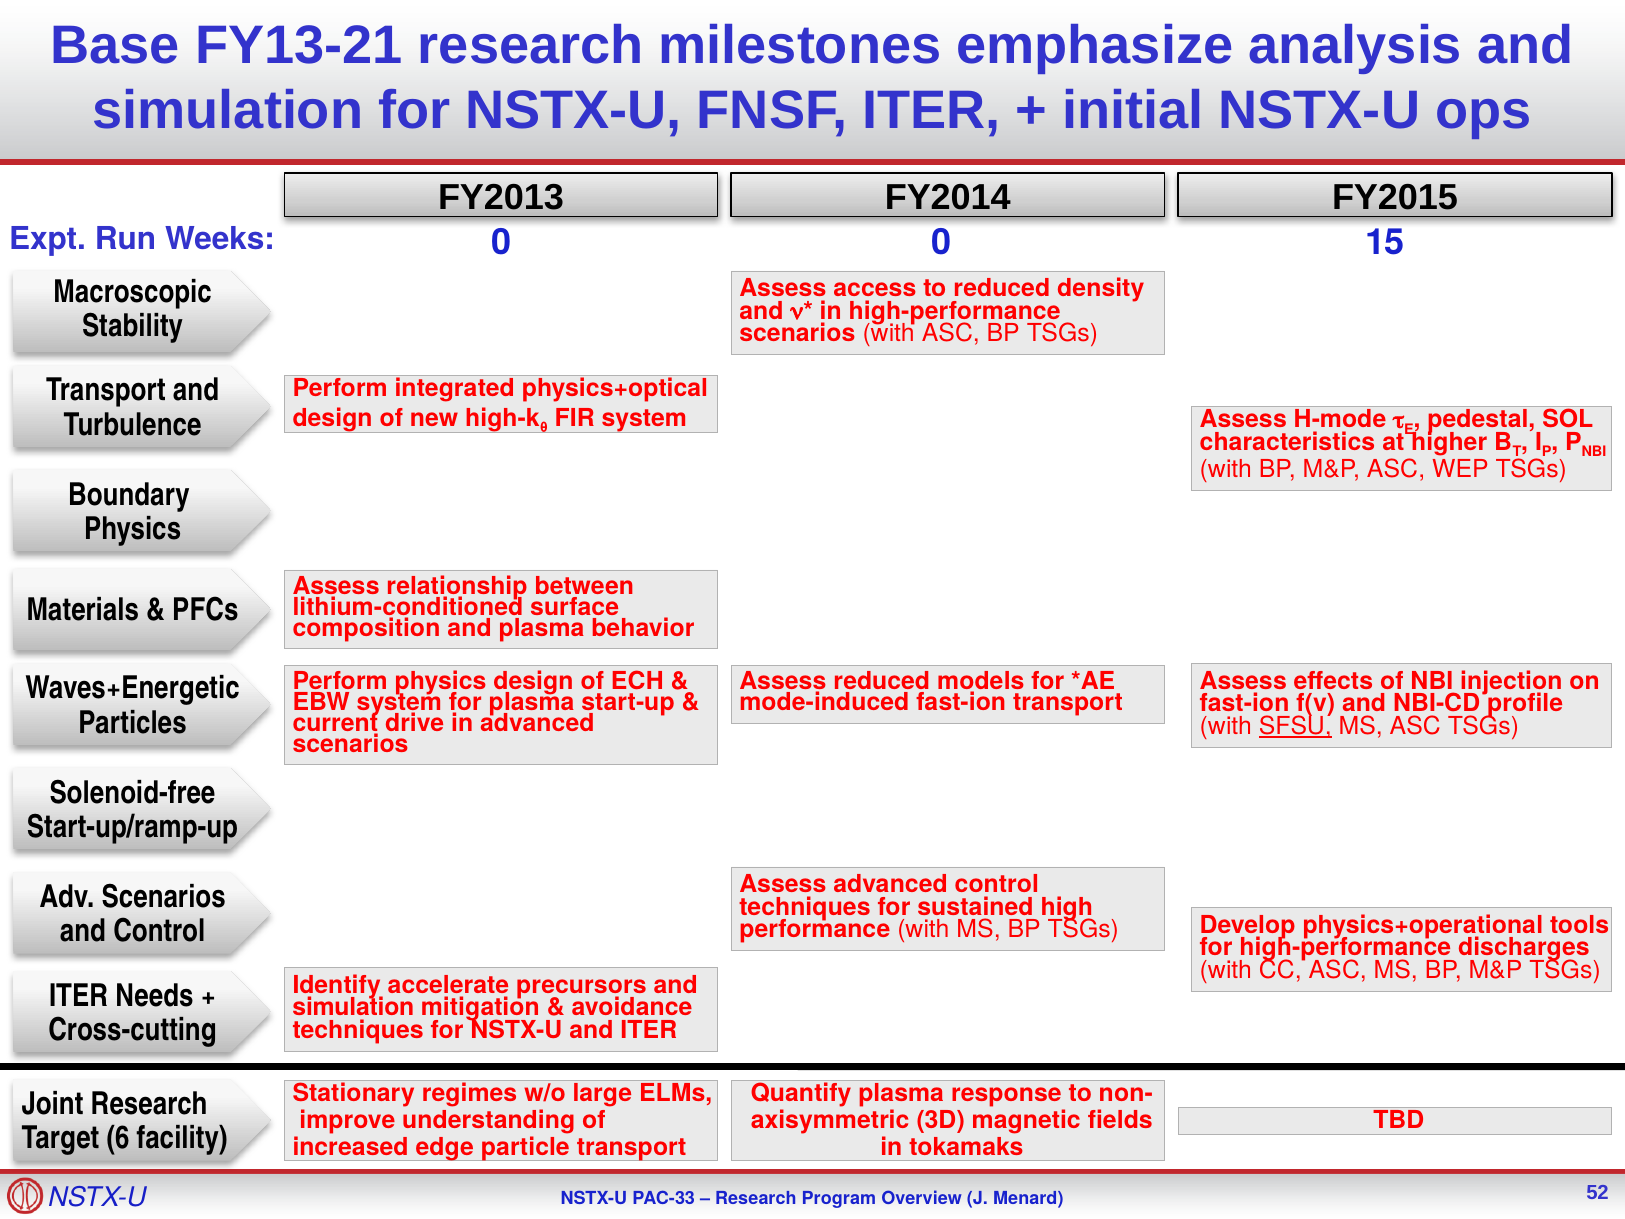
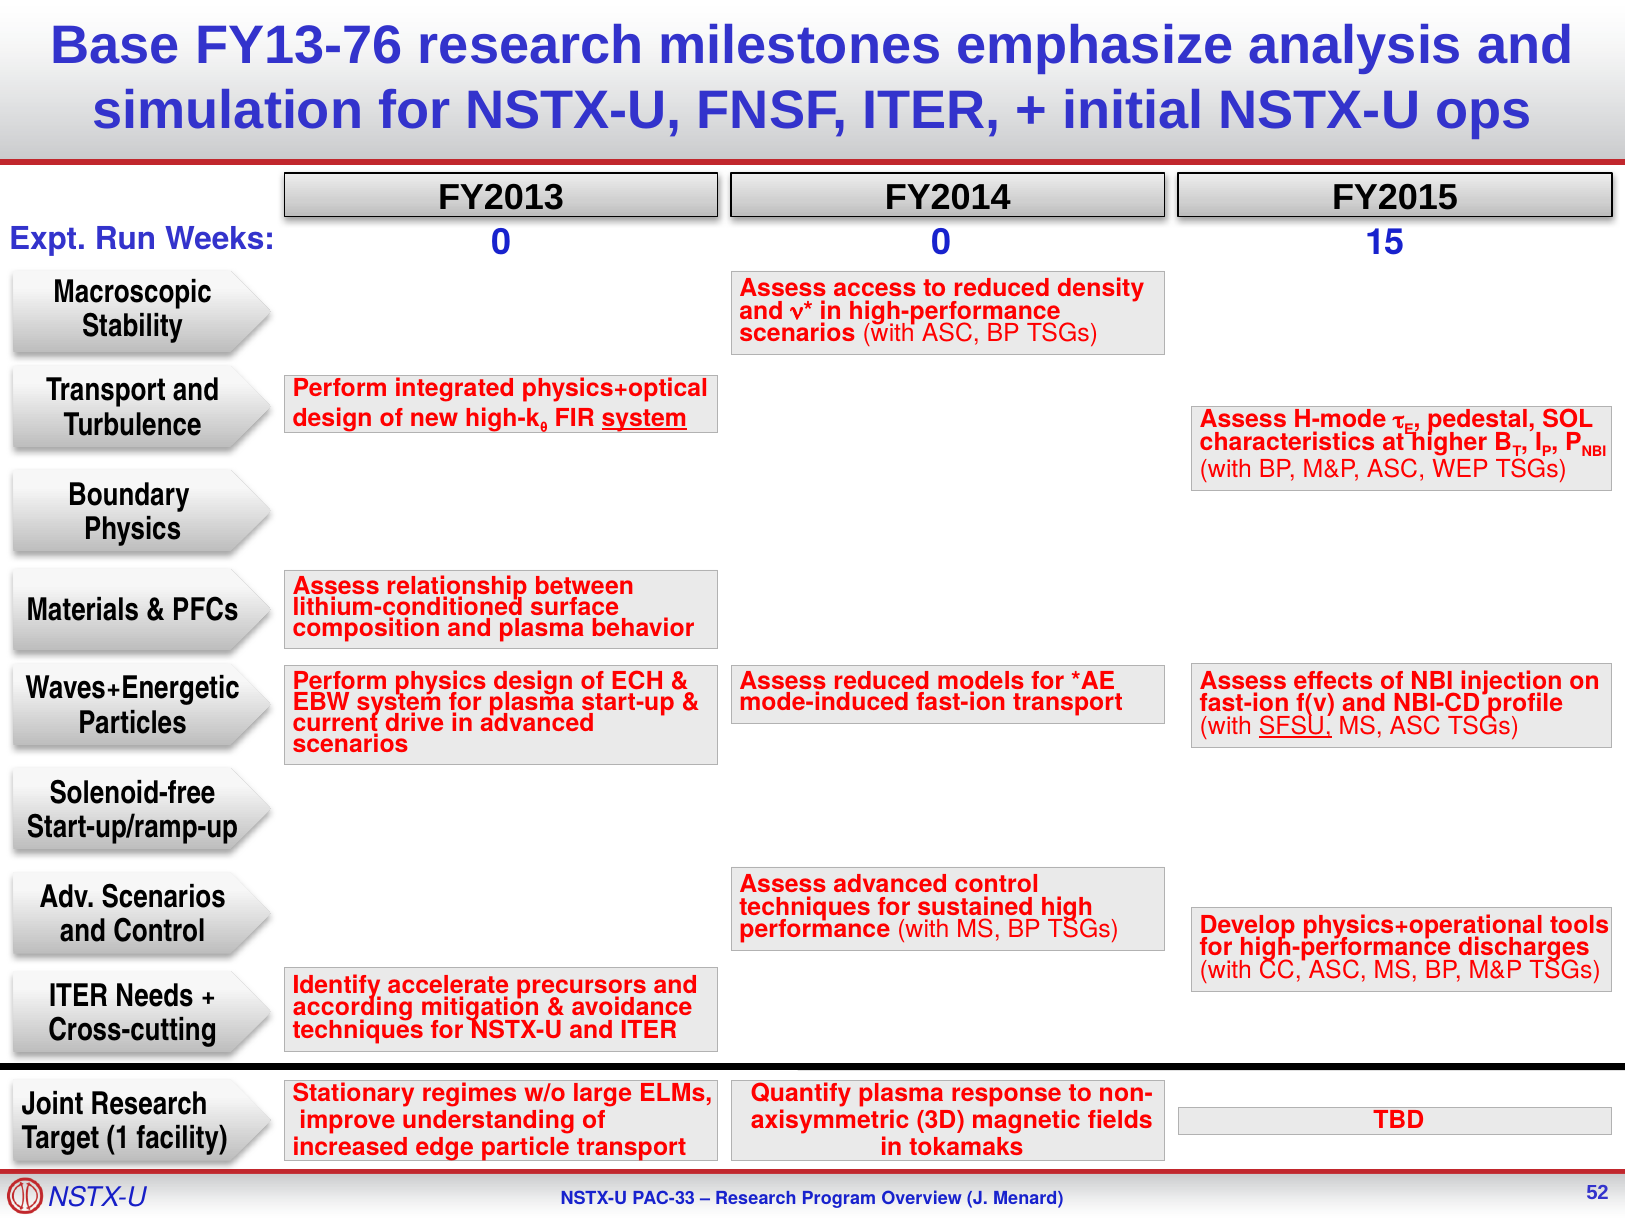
FY13-21: FY13-21 -> FY13-76 (299, 46)
system underline: none -> present (644, 418)
simulation: simulation -> according (353, 1007)
6: 6 -> 1 (118, 1138)
